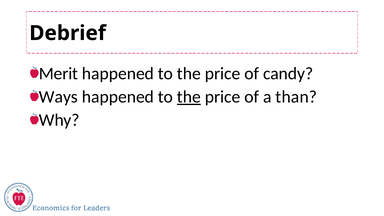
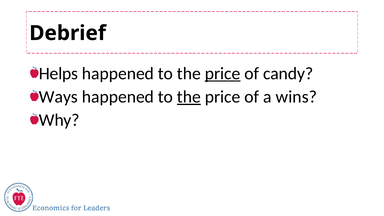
Merit: Merit -> Helps (58, 73)
price underline: none -> present (223, 73)
than: than -> wins (296, 97)
